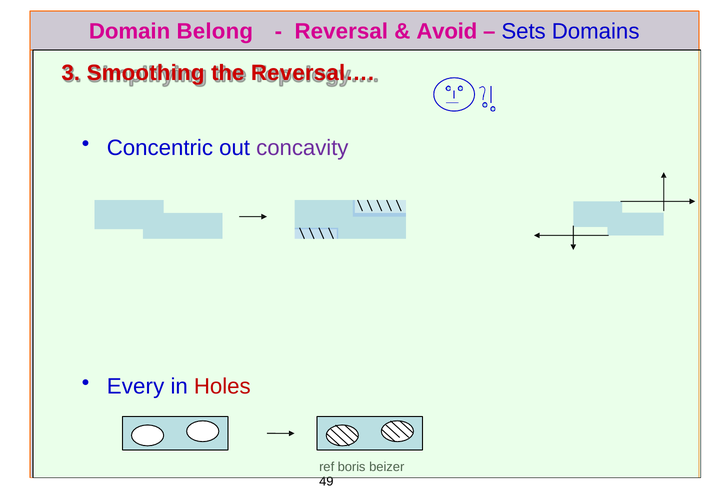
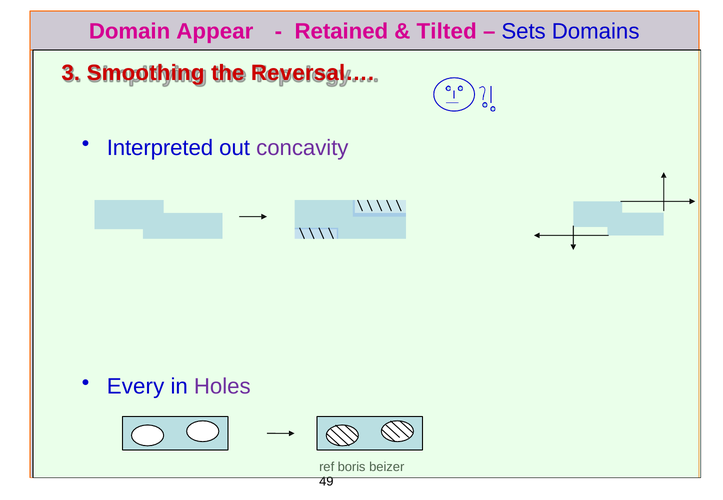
Belong: Belong -> Appear (215, 31)
Reversal: Reversal -> Retained (341, 31)
Avoid: Avoid -> Tilted (447, 31)
Concentric: Concentric -> Interpreted (160, 148)
Holes colour: red -> purple (222, 387)
